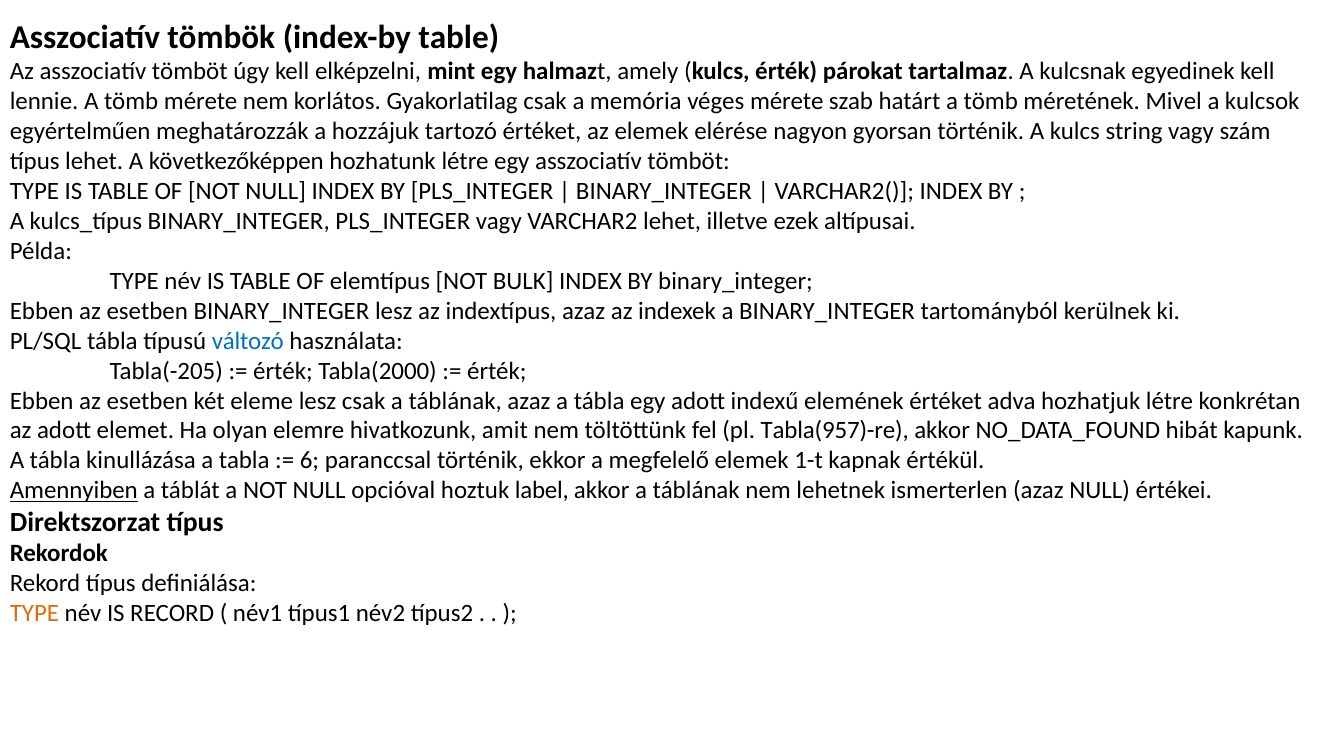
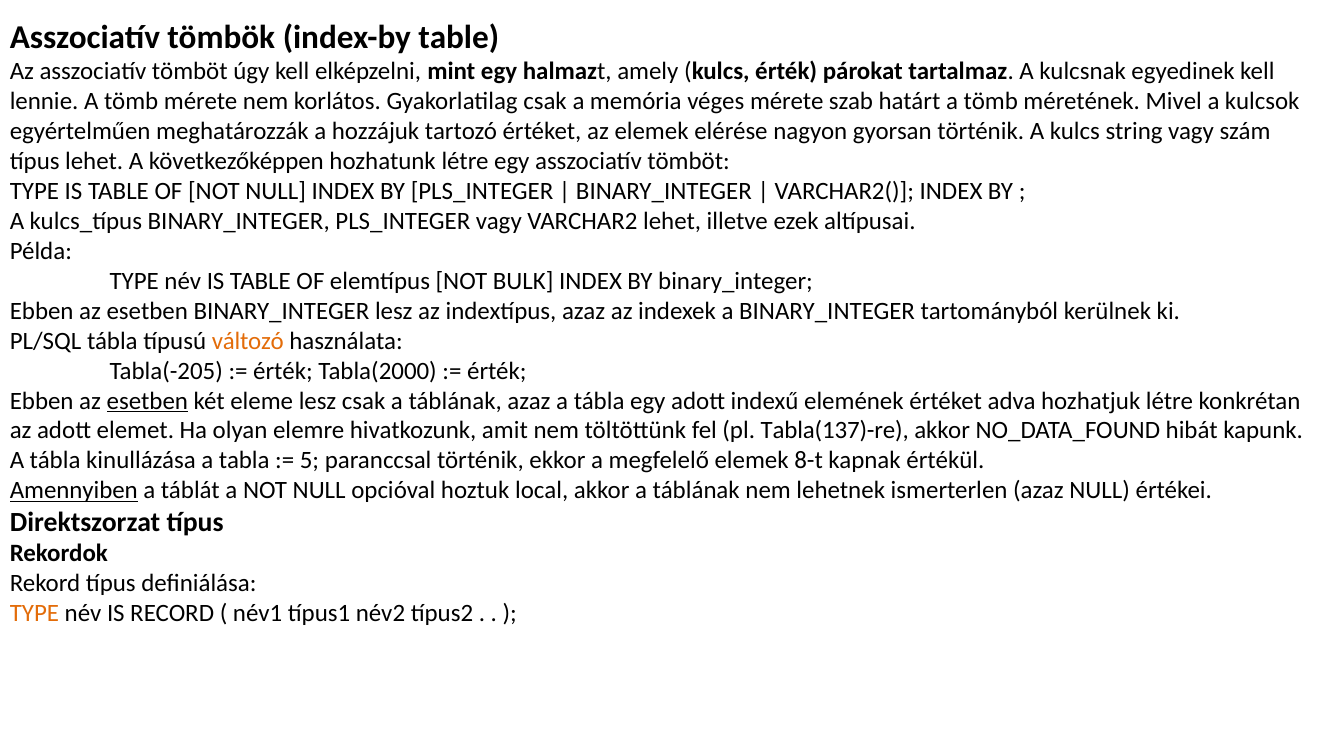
változó colour: blue -> orange (248, 341)
esetben underline: none -> present (147, 401)
Tabla(957)-re: Tabla(957)-re -> Tabla(137)-re (835, 431)
6: 6 -> 5 (310, 461)
1-t: 1-t -> 8-t (809, 461)
label: label -> local (542, 491)
